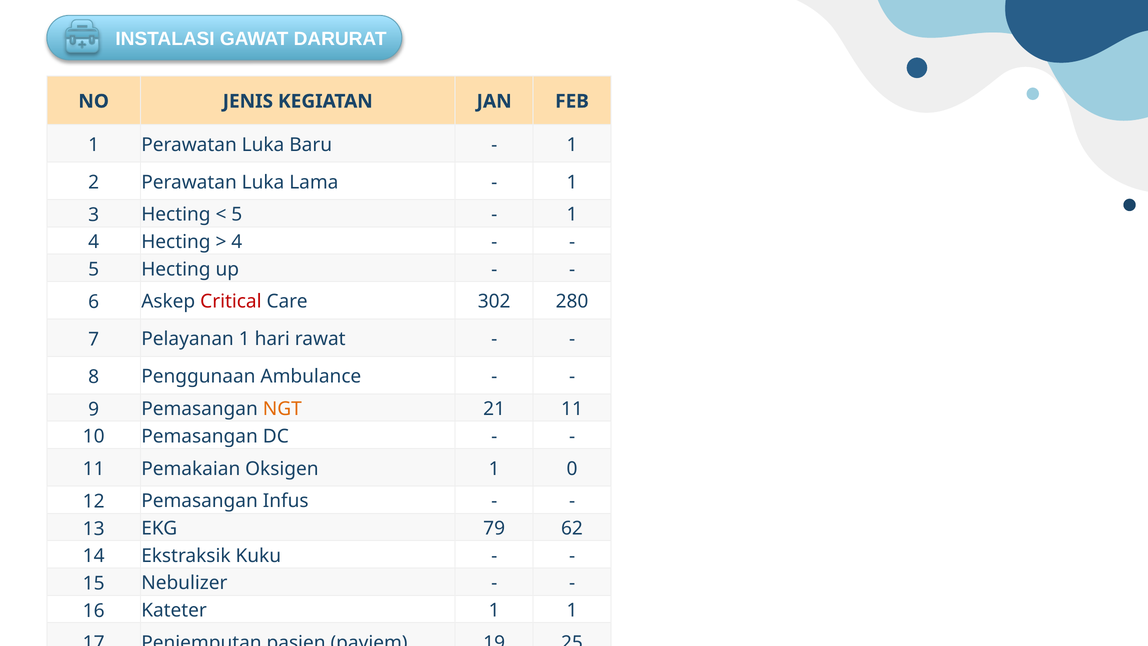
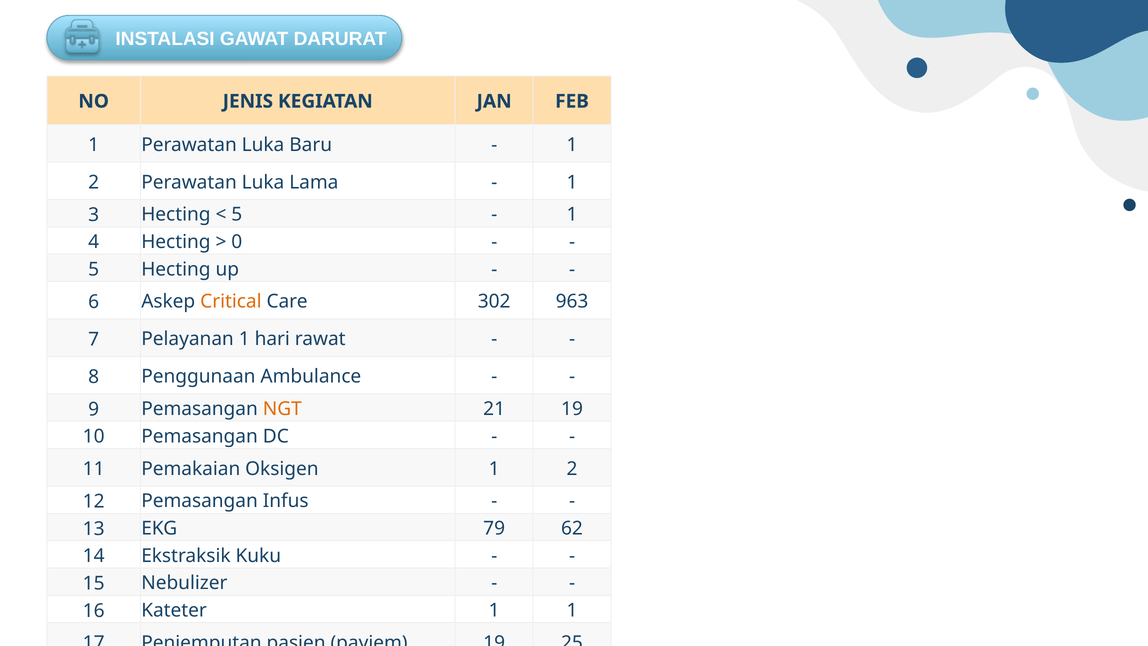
4: 4 -> 0 (237, 242)
Critical colour: red -> orange (231, 302)
280: 280 -> 963 (572, 302)
21 11: 11 -> 19 (572, 409)
Oksigen 1 0: 0 -> 2 (572, 469)
